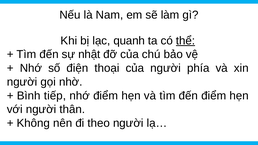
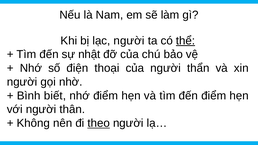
lạc quanh: quanh -> người (129, 41)
phía: phía -> thẩn (198, 68)
tiếp: tiếp -> biết (55, 96)
theo underline: none -> present (99, 123)
